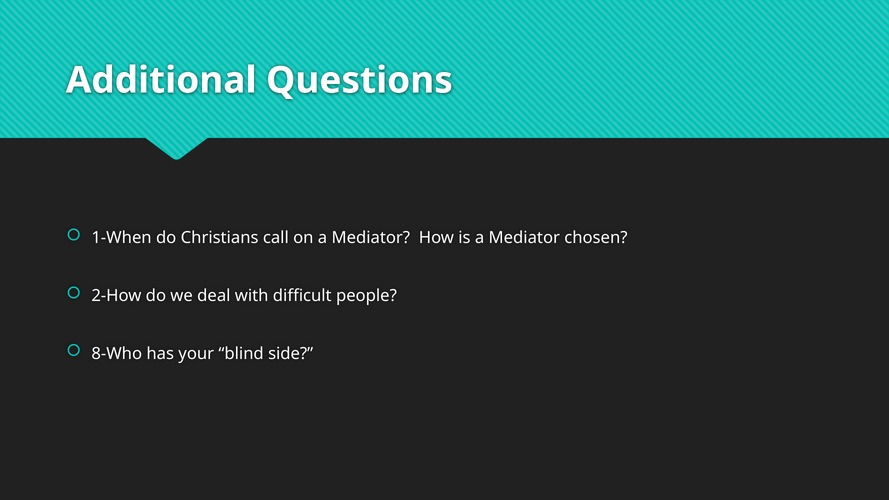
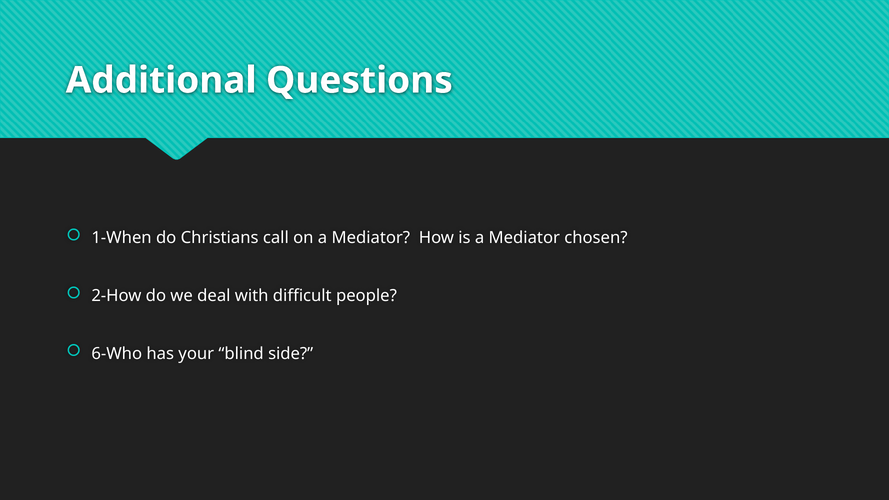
8-Who: 8-Who -> 6-Who (117, 354)
